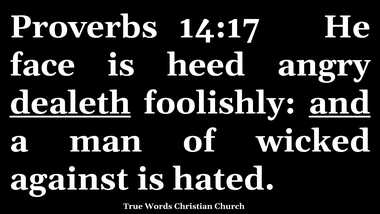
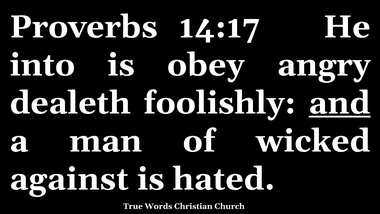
face: face -> into (42, 65)
heed: heed -> obey (206, 65)
dealeth underline: present -> none (70, 103)
